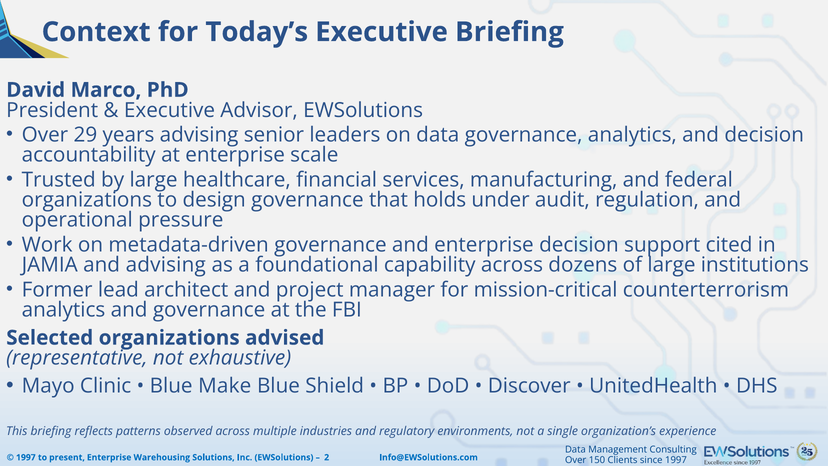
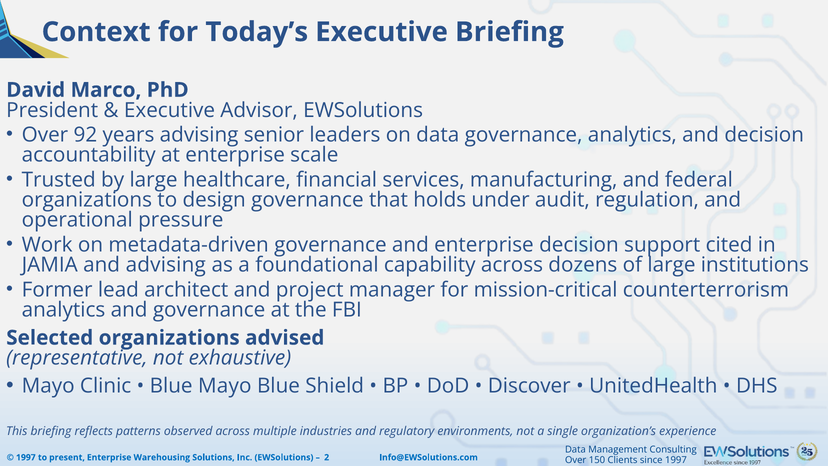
29: 29 -> 92 (85, 135)
Blue Make: Make -> Mayo (225, 386)
